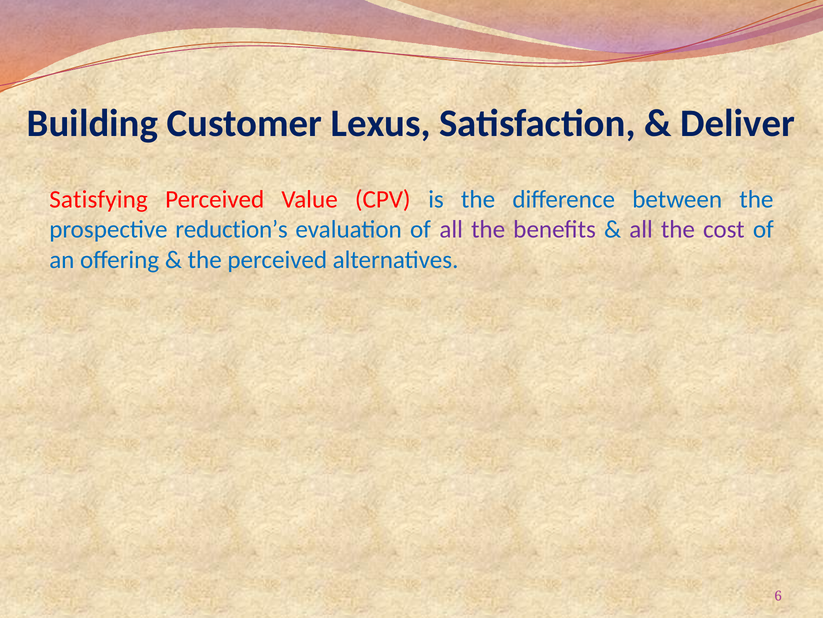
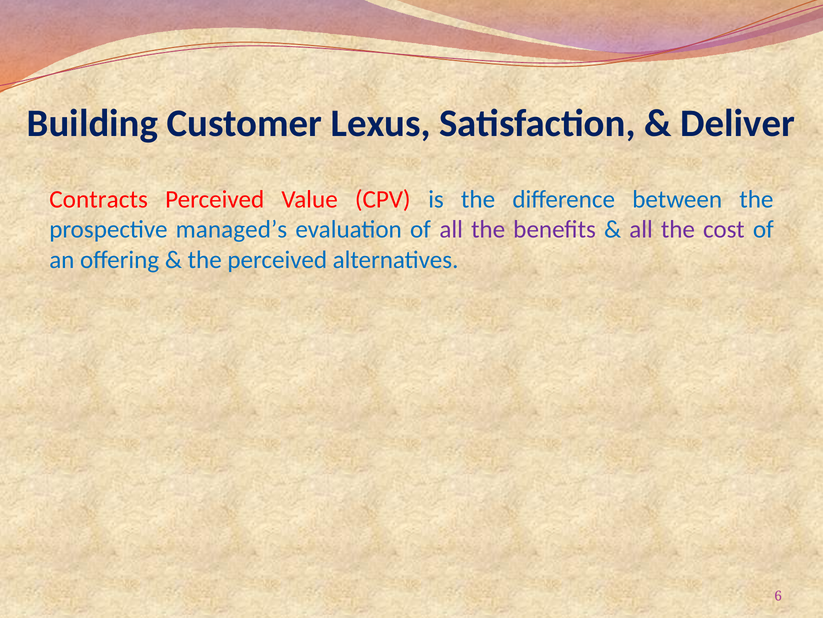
Satisfying: Satisfying -> Contracts (99, 199)
reduction’s: reduction’s -> managed’s (231, 229)
